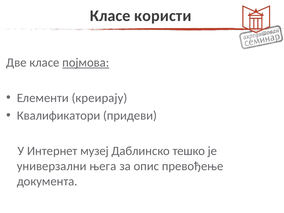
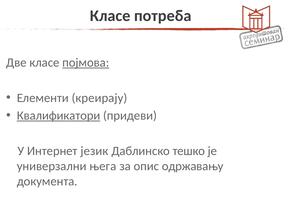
користи: користи -> потреба (163, 16)
Квалификатори underline: none -> present (59, 116)
музеј: музеј -> језик (94, 151)
превођење: превођење -> одржавању (193, 166)
